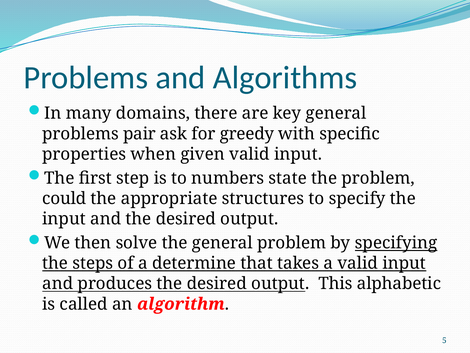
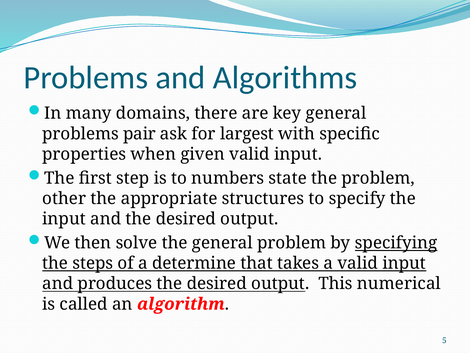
greedy: greedy -> largest (247, 134)
could: could -> other (64, 198)
alphabetic: alphabetic -> numerical (399, 283)
